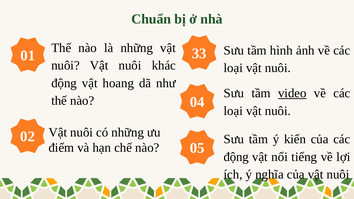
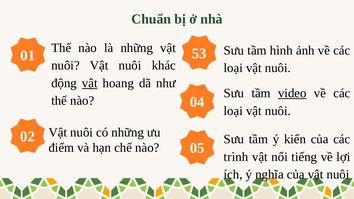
33: 33 -> 53 (199, 54)
vật underline: none -> present (90, 83)
động: động -> trình (236, 157)
